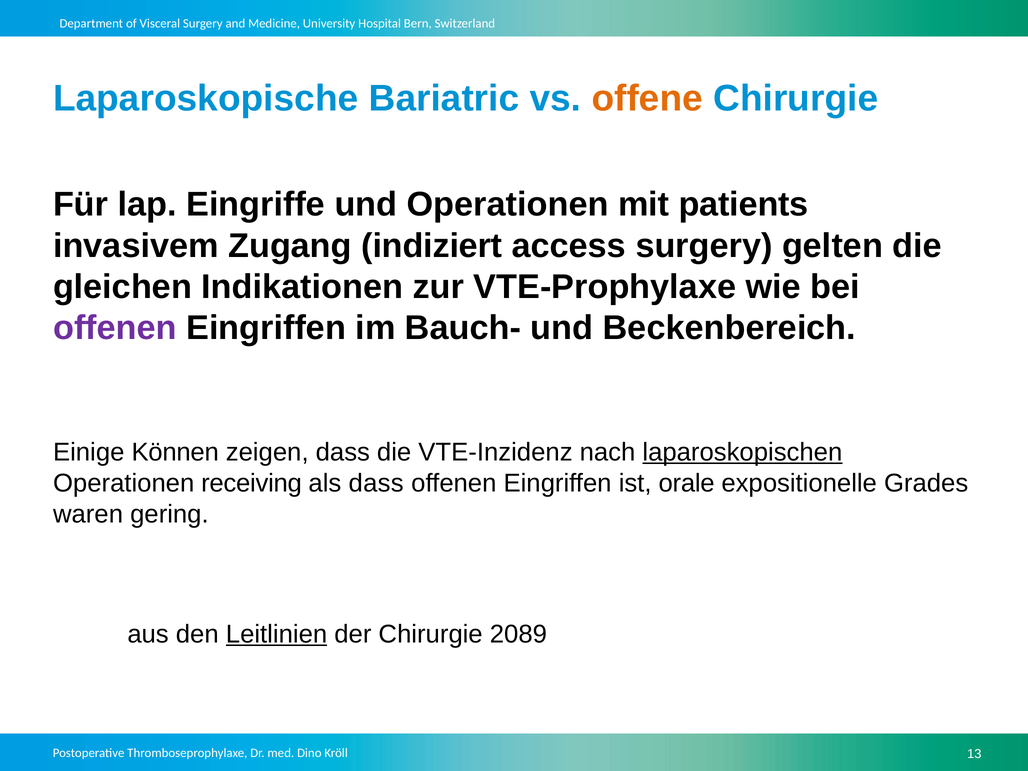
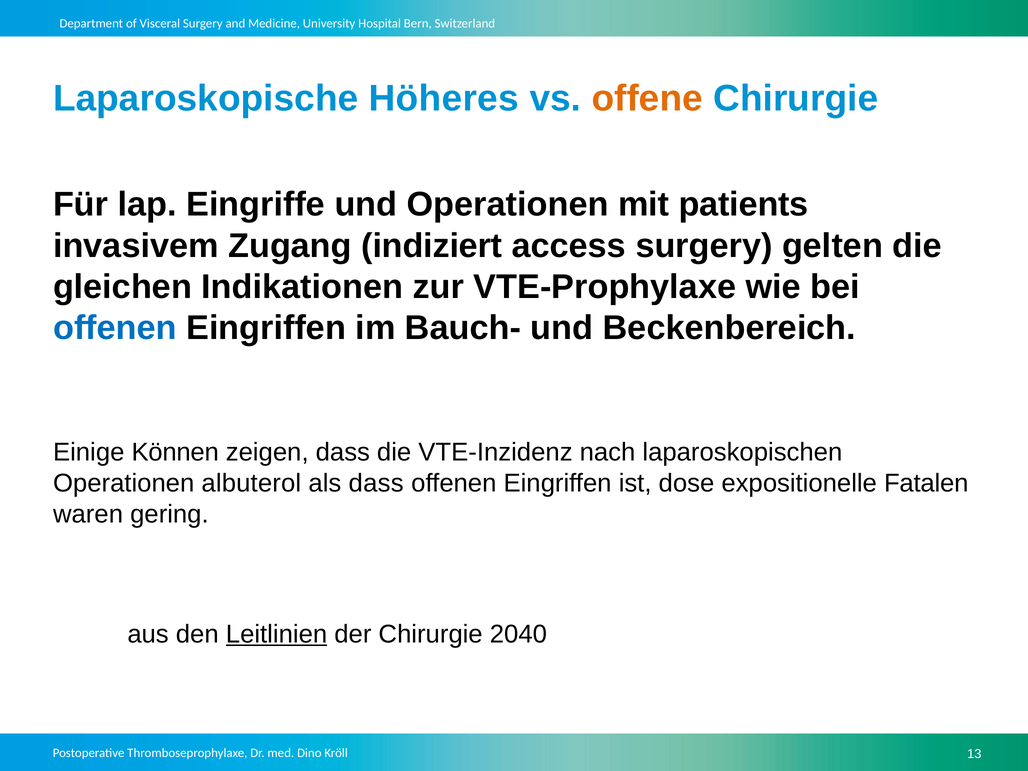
Bariatric: Bariatric -> Höheres (444, 99)
offenen colour: purple -> blue (115, 328)
laparoskopischen underline: present -> none (742, 452)
receiving: receiving -> albuterol (251, 483)
orale: orale -> dose (686, 483)
Grades: Grades -> Fatalen (926, 483)
2089: 2089 -> 2040 (518, 634)
